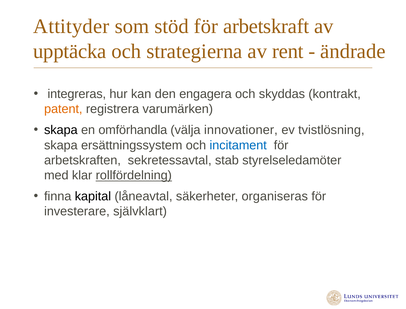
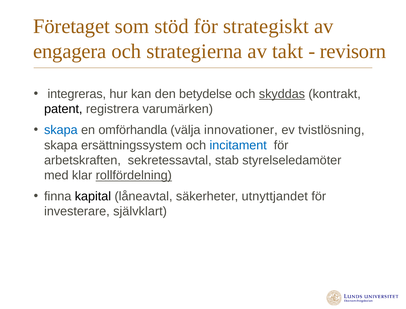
Attityder: Attityder -> Företaget (71, 26)
arbetskraft: arbetskraft -> strategiskt (266, 26)
upptäcka: upptäcka -> engagera (70, 51)
rent: rent -> takt (288, 51)
ändrade: ändrade -> revisorn (353, 51)
engagera: engagera -> betydelse (206, 94)
skyddas underline: none -> present (282, 94)
patent colour: orange -> black (63, 109)
skapa colour: black -> blue (61, 130)
organiseras: organiseras -> utnyttjandet (275, 196)
